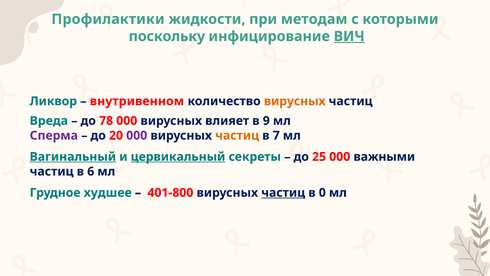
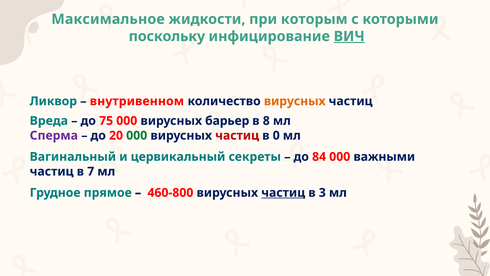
Профилактики: Профилактики -> Максимальное (108, 19)
методам: методам -> которым (314, 19)
78: 78 -> 75 (106, 121)
влияет: влияет -> барьер (227, 121)
9: 9 -> 8 (266, 121)
000 colour: purple -> green (137, 135)
частиц colour: orange -> red (237, 135)
7: 7 -> 0 (276, 135)
Вагинальный underline: present -> none (73, 157)
цервикальный underline: present -> none (178, 157)
25: 25 -> 84 (319, 157)
6: 6 -> 7 (91, 171)
худшее: худшее -> прямое (108, 192)
401-800: 401-800 -> 460-800 (170, 192)
0: 0 -> 3 (322, 192)
